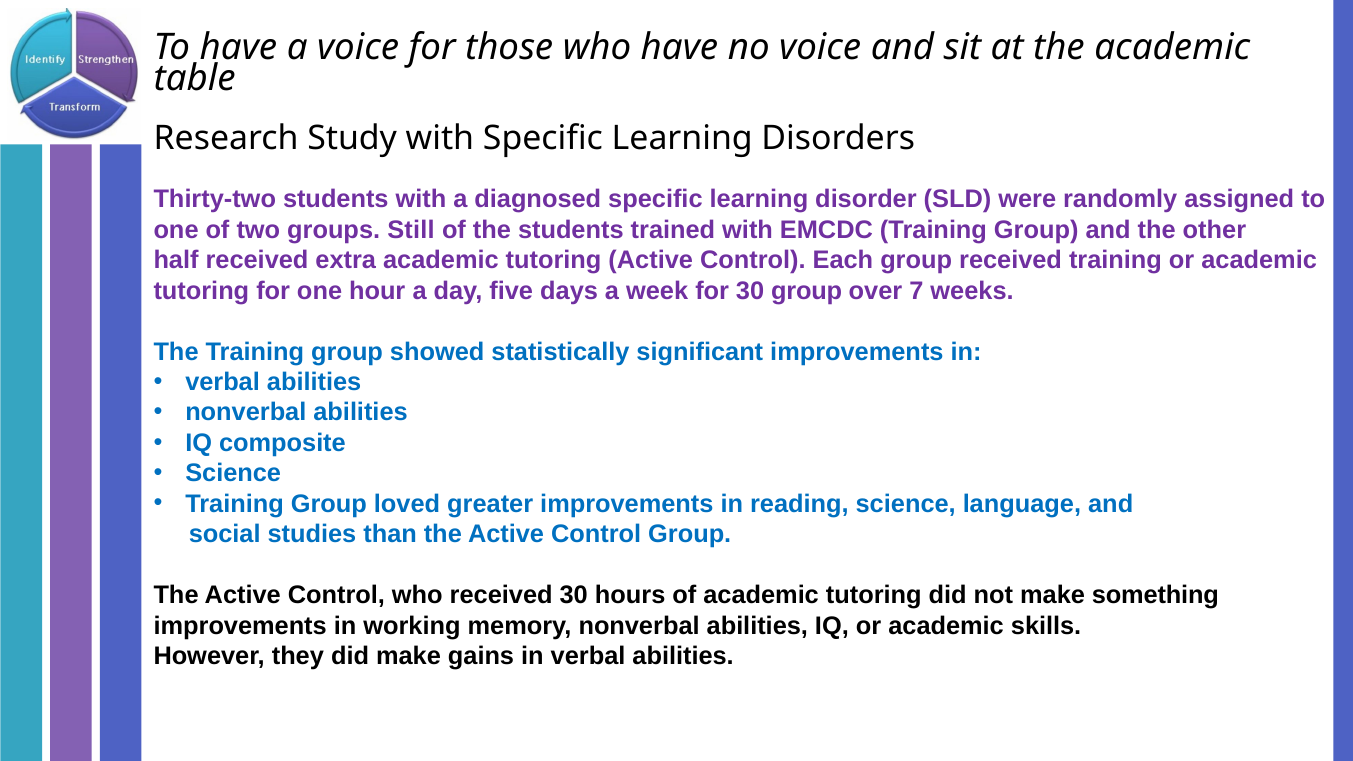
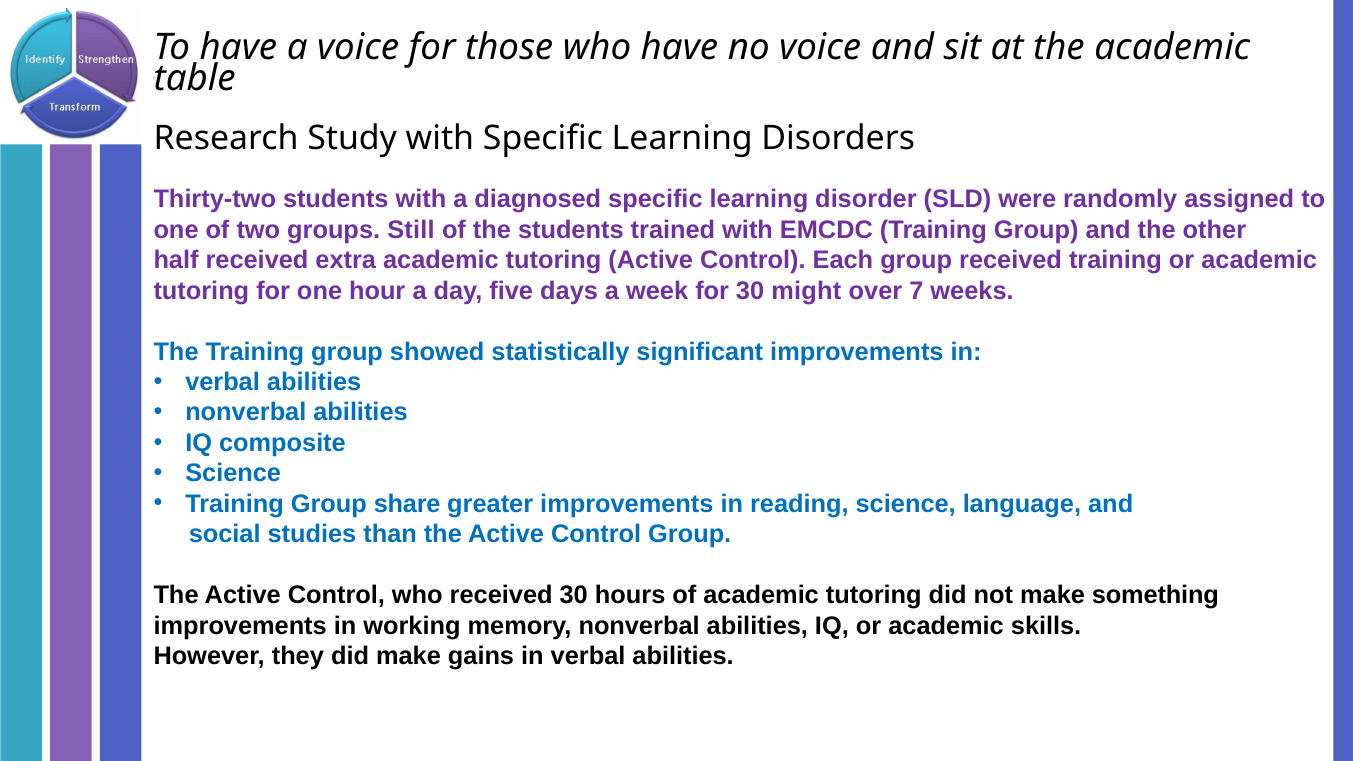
30 group: group -> might (806, 291)
loved: loved -> share (407, 504)
